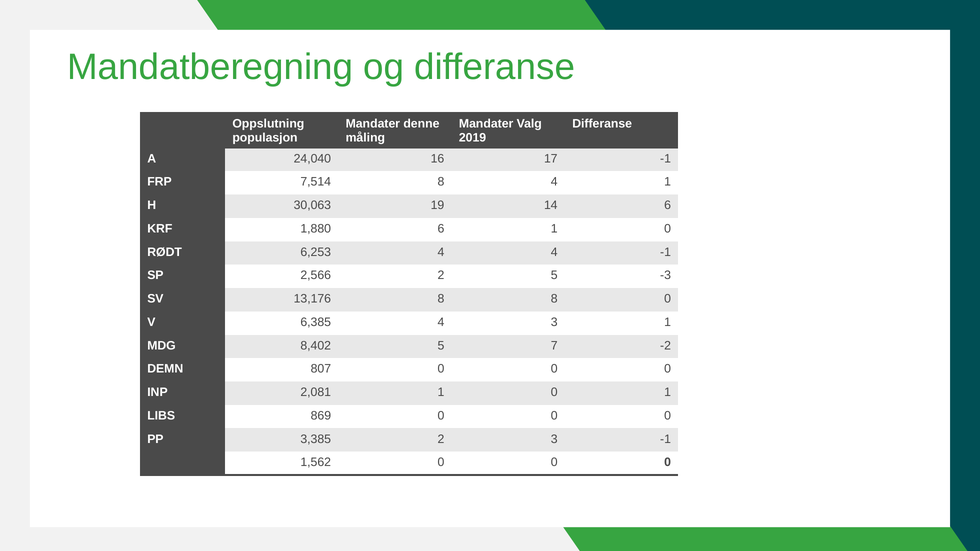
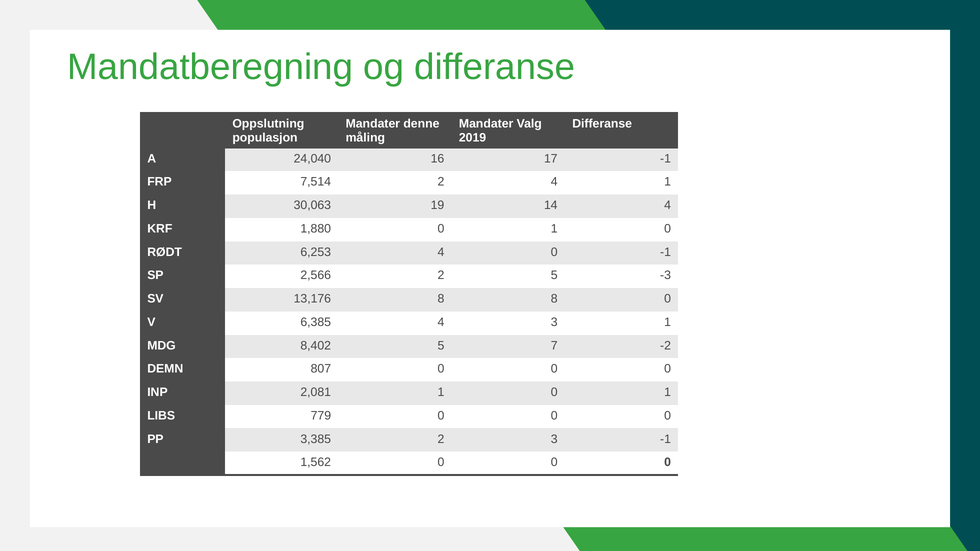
7,514 8: 8 -> 2 (441, 182)
14 6: 6 -> 4 (668, 205)
1,880 6: 6 -> 0 (441, 229)
4 4: 4 -> 0 (554, 252)
869: 869 -> 779 (321, 416)
